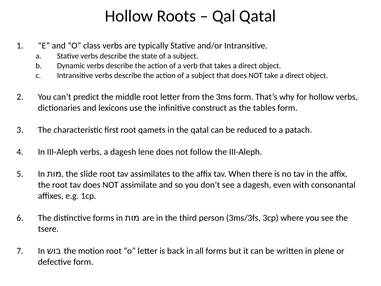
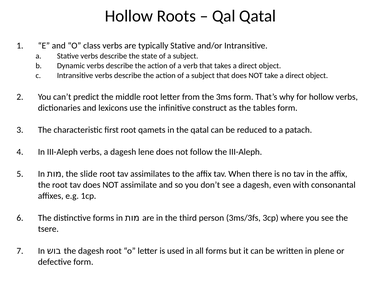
the motion: motion -> dagesh (91, 251)
back: back -> used (176, 251)
